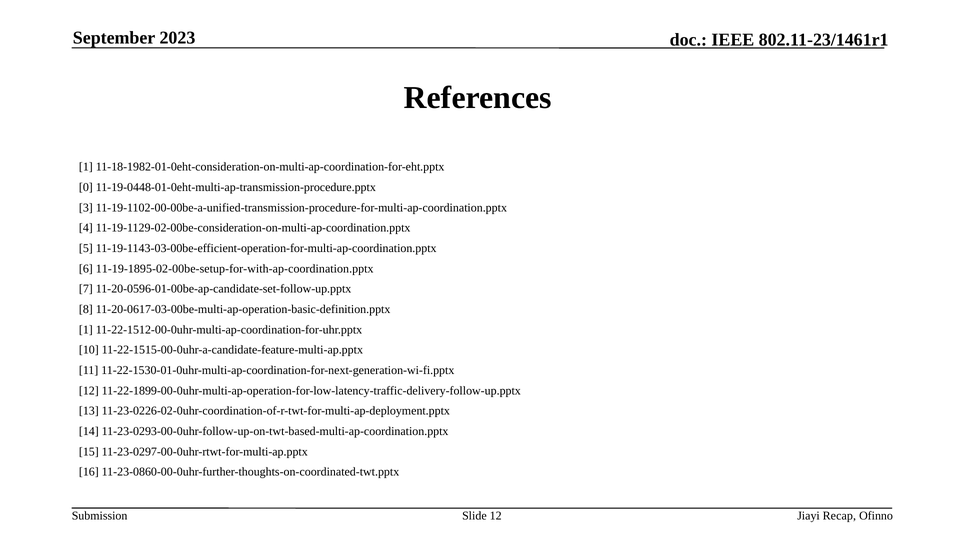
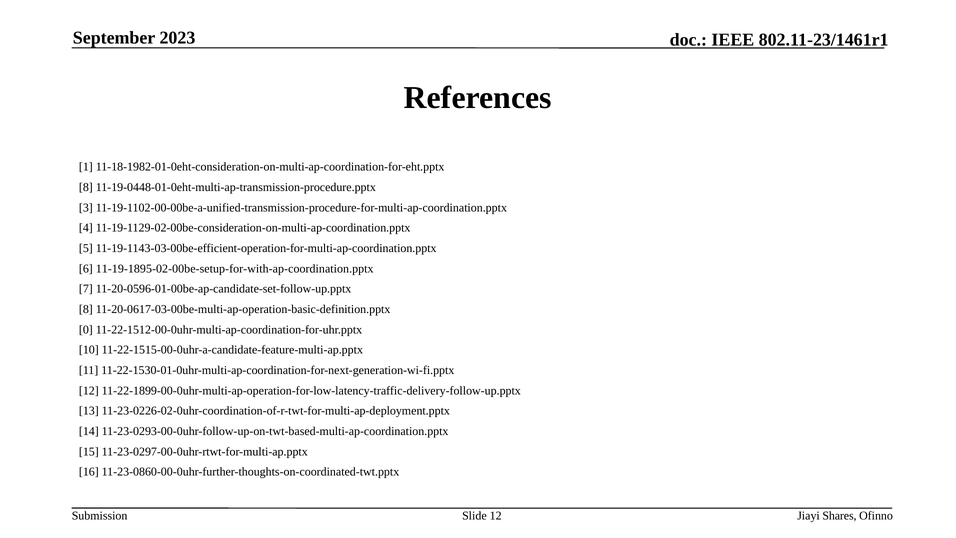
0: 0 -> 8 (86, 187)
1: 1 -> 0 (86, 330)
Recap: Recap -> Shares (839, 516)
